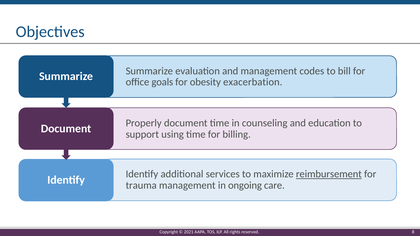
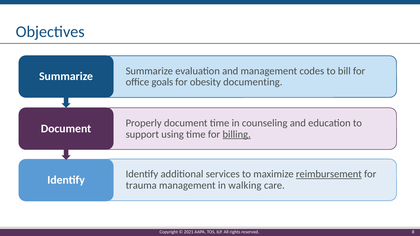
exacerbation: exacerbation -> documenting (253, 82)
billing underline: none -> present (237, 134)
ongoing: ongoing -> walking (245, 186)
